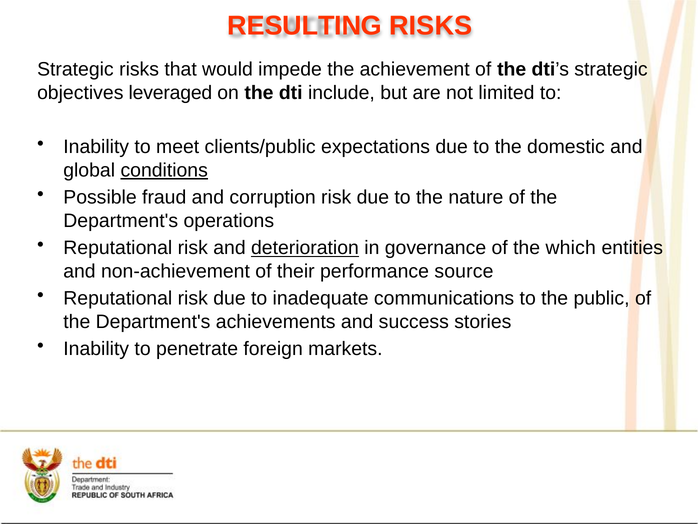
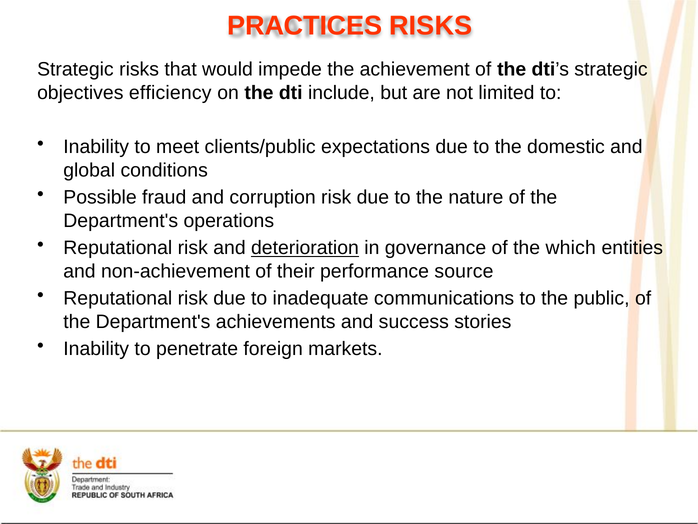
RESULTING: RESULTING -> PRACTICES (305, 26)
leveraged: leveraged -> efficiency (170, 93)
conditions underline: present -> none (164, 170)
